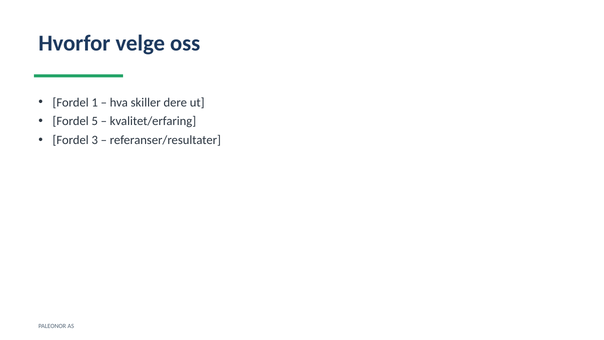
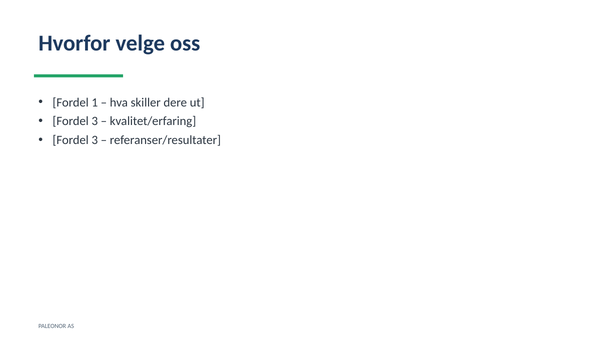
5: 5 -> 3 (95, 121)
